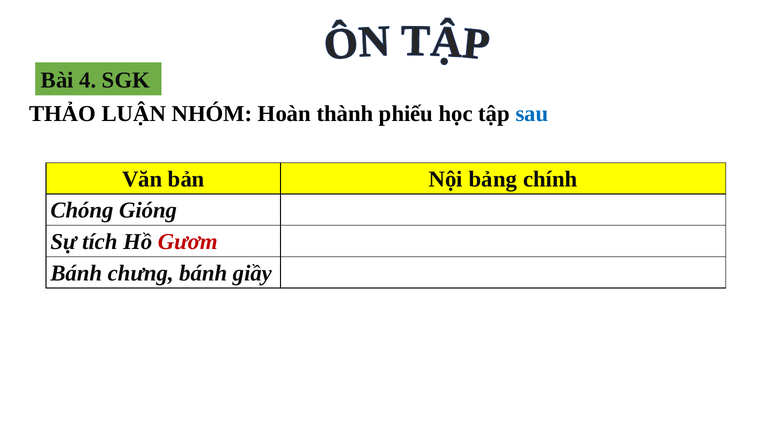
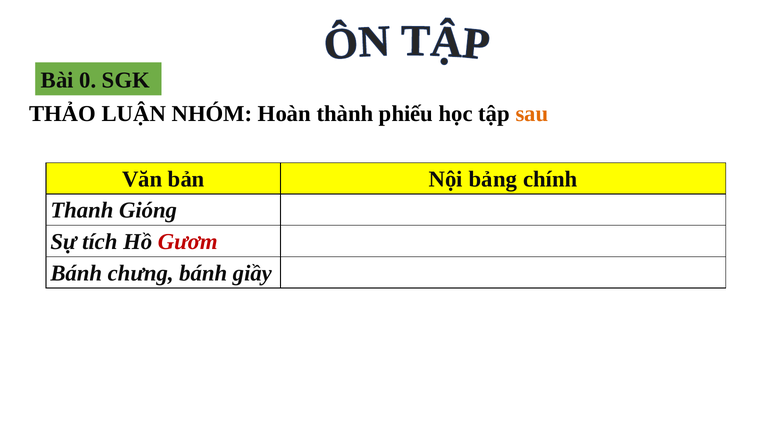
4: 4 -> 0 (88, 80)
sau colour: blue -> orange (532, 114)
Chóng: Chóng -> Thanh (82, 211)
